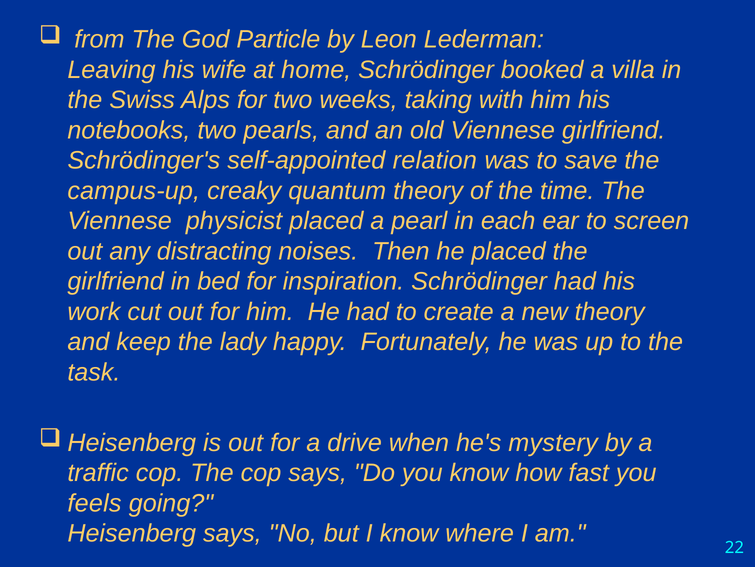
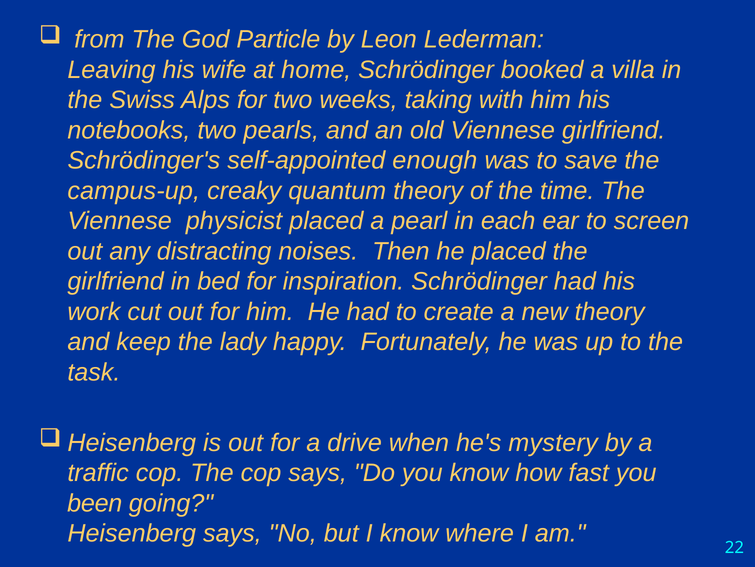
relation: relation -> enough (435, 160)
feels: feels -> been (95, 503)
